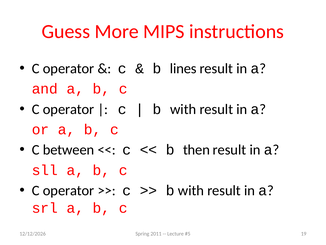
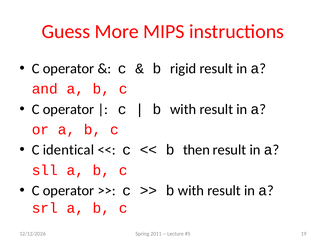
lines: lines -> rigid (183, 68)
between: between -> identical (68, 150)
